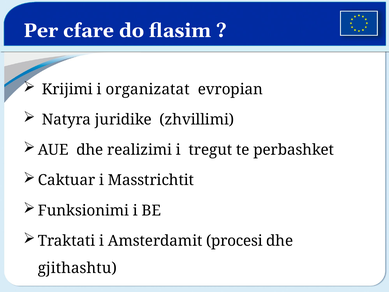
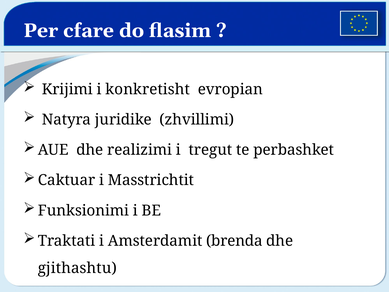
organizatat: organizatat -> konkretisht (148, 89)
procesi: procesi -> brenda (234, 241)
